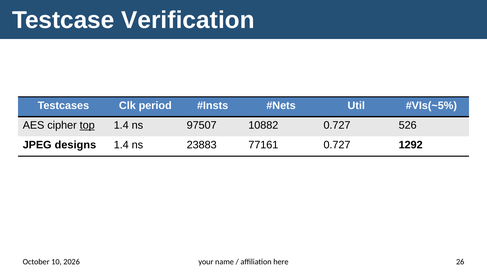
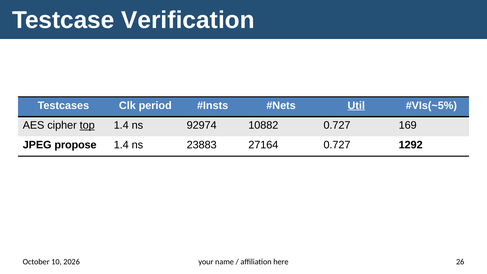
Util underline: none -> present (356, 105)
97507: 97507 -> 92974 (202, 125)
526: 526 -> 169 (408, 125)
designs: designs -> propose (76, 145)
77161: 77161 -> 27164 (263, 145)
